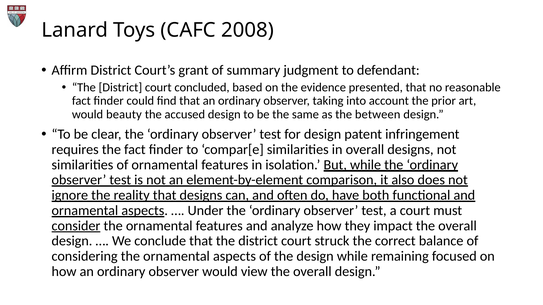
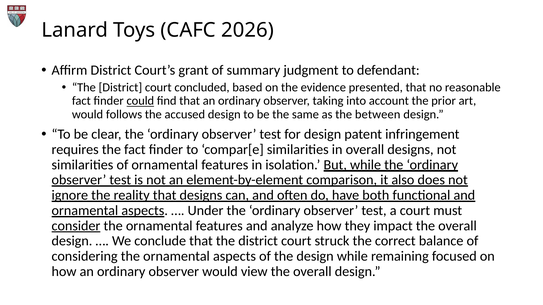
2008: 2008 -> 2026 (247, 30)
could underline: none -> present (140, 101)
beauty: beauty -> follows (124, 114)
